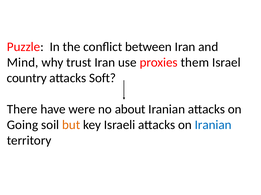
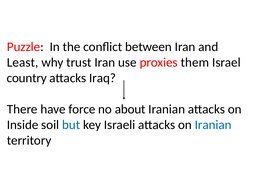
Mind: Mind -> Least (23, 63)
Soft: Soft -> Iraq (103, 78)
were: were -> force (82, 110)
Going: Going -> Inside (23, 125)
but colour: orange -> blue (71, 125)
